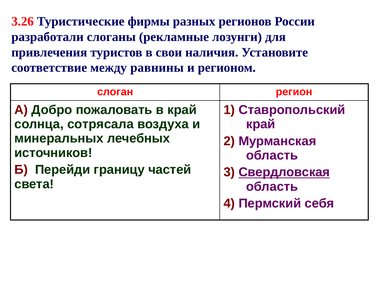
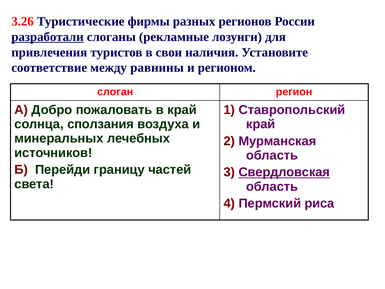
разработали underline: none -> present (47, 37)
сотрясала: сотрясала -> сползания (101, 124)
себя: себя -> риса (319, 203)
